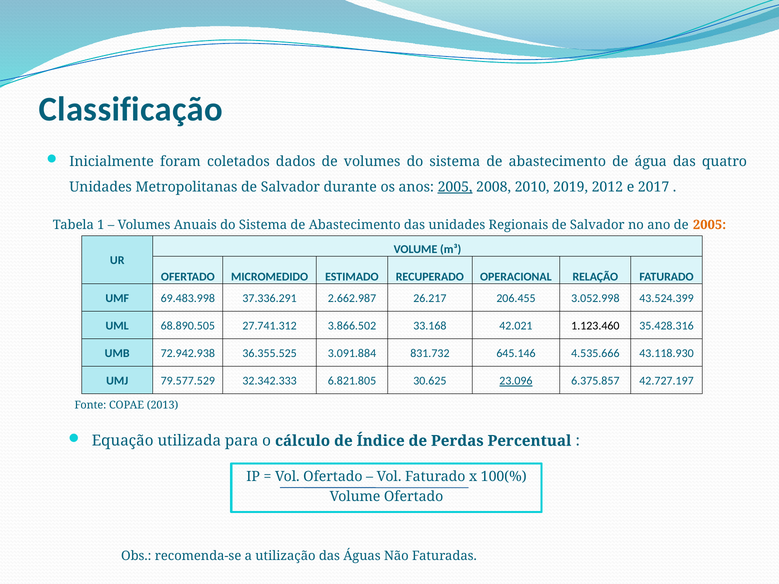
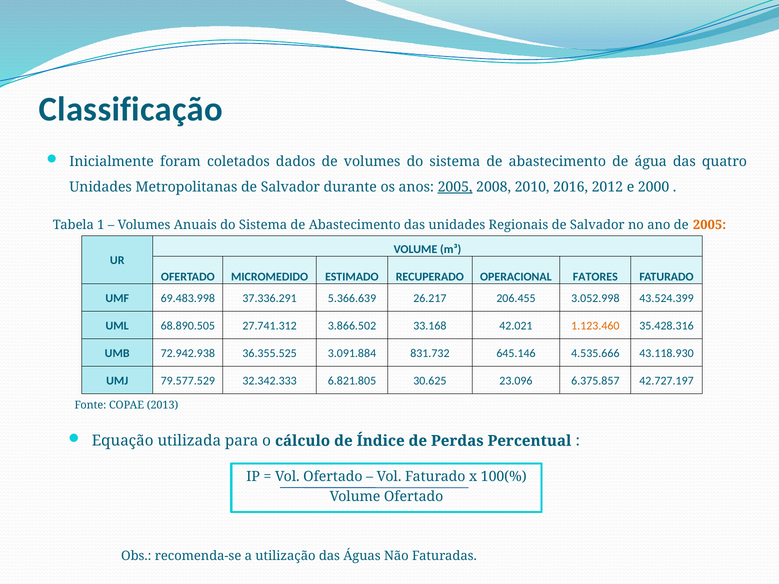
2019: 2019 -> 2016 (571, 187)
2017: 2017 -> 2000 (654, 187)
RELAÇÃO: RELAÇÃO -> FATORES (595, 277)
2.662.987: 2.662.987 -> 5.366.639 (352, 298)
1.123.460 colour: black -> orange (595, 326)
23.096 underline: present -> none (516, 381)
